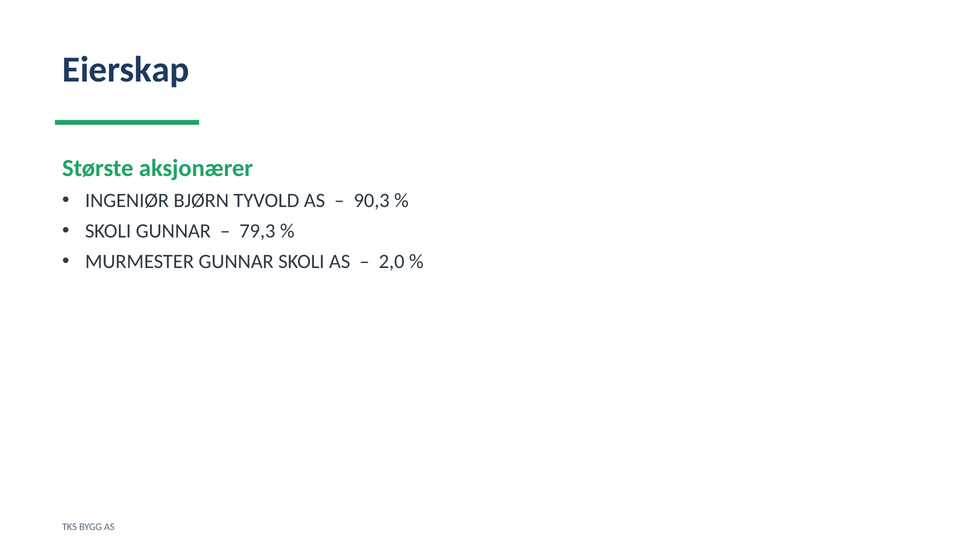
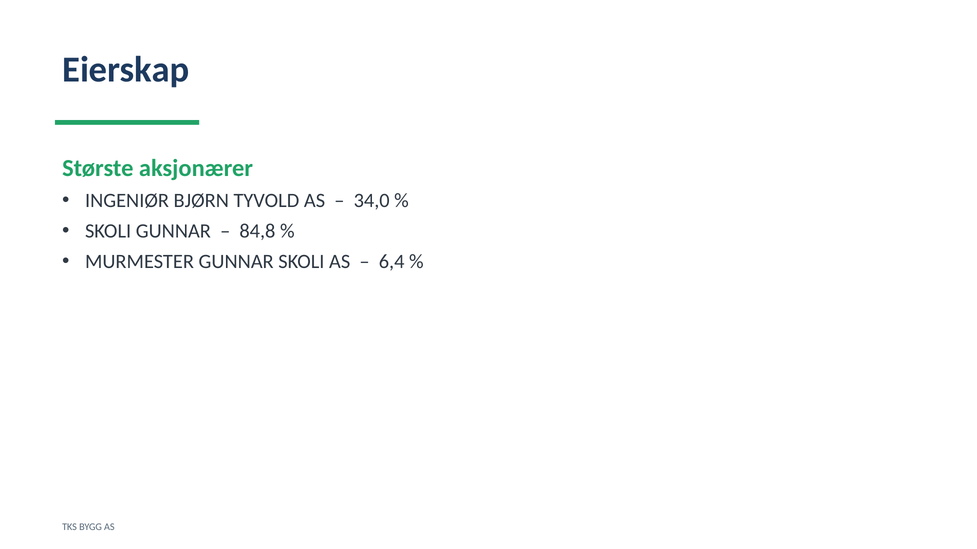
90,3: 90,3 -> 34,0 (372, 201)
79,3: 79,3 -> 84,8 (257, 231)
2,0: 2,0 -> 6,4 (392, 262)
